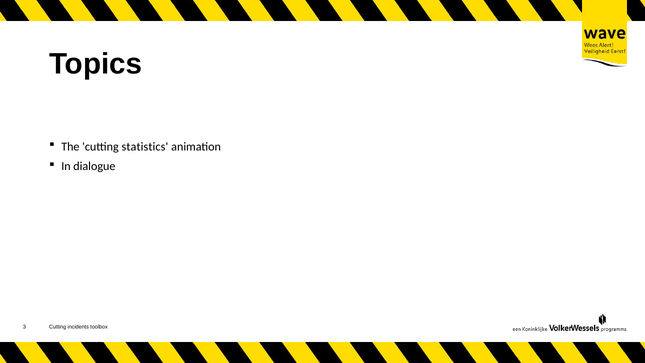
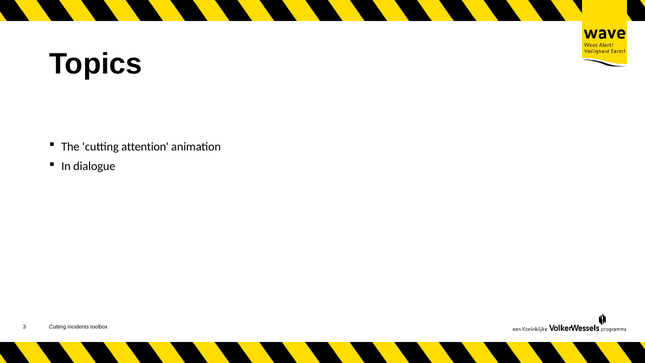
statistics: statistics -> attention (145, 146)
